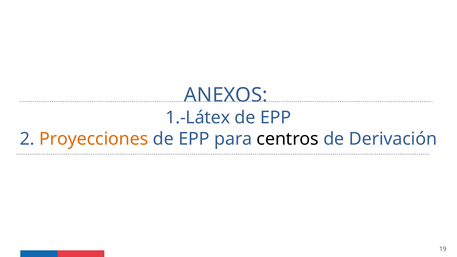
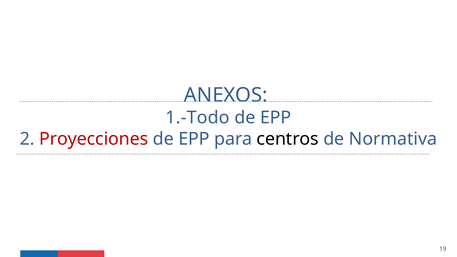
1.-Látex: 1.-Látex -> 1.-Todo (198, 118)
Proyecciones colour: orange -> red (94, 139)
Derivación: Derivación -> Normativa (393, 139)
